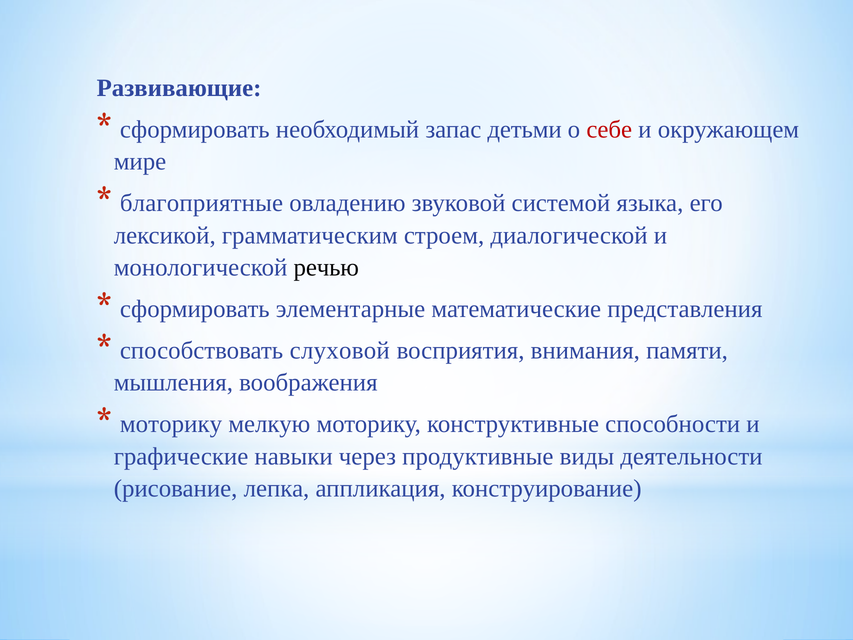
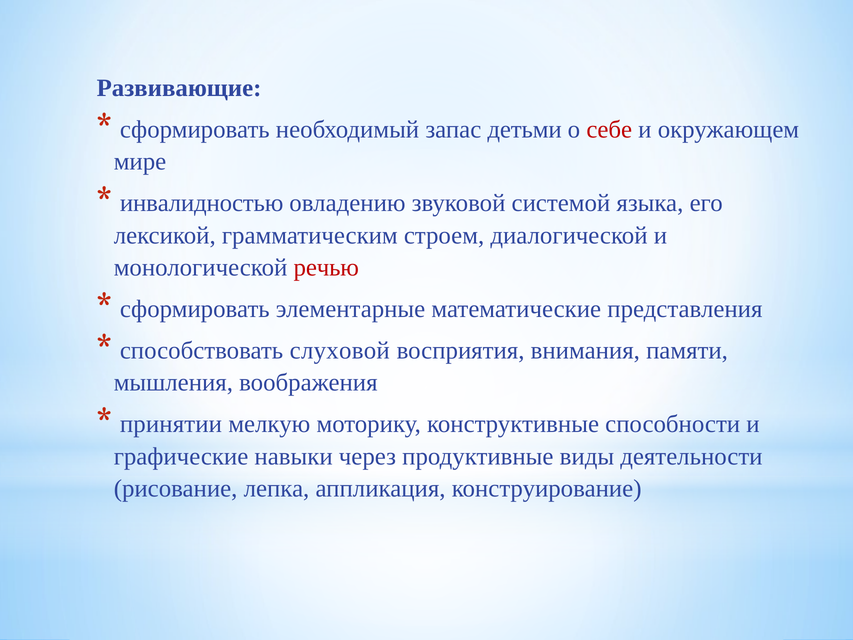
благоприятные: благоприятные -> инвалидностью (202, 203)
речью colour: black -> red (326, 267)
моторику: моторику -> принятии (171, 424)
